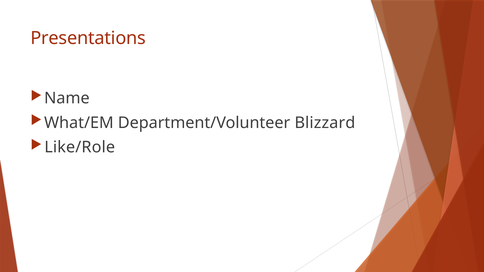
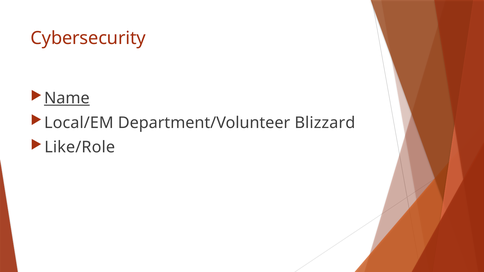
Presentations: Presentations -> Cybersecurity (88, 38)
Name underline: none -> present (67, 98)
What/EM: What/EM -> Local/EM (79, 123)
